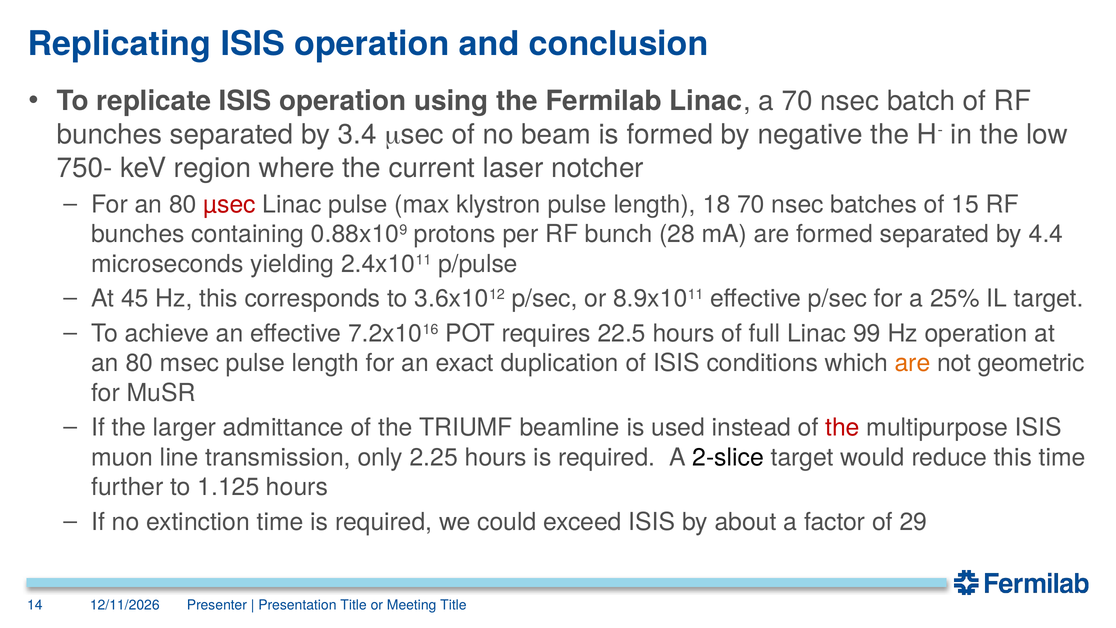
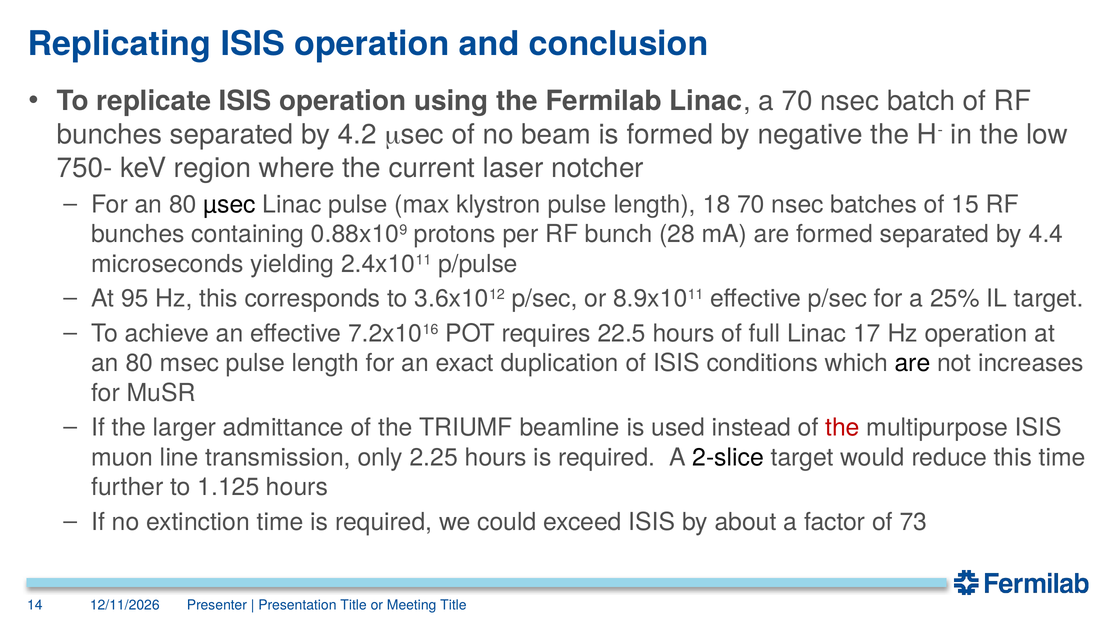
3.4: 3.4 -> 4.2 (357, 135)
µsec colour: red -> black (230, 204)
45: 45 -> 95 (135, 299)
99: 99 -> 17 (867, 333)
are colour: orange -> black (913, 363)
geometric: geometric -> increases (1031, 363)
29: 29 -> 73 (913, 522)
